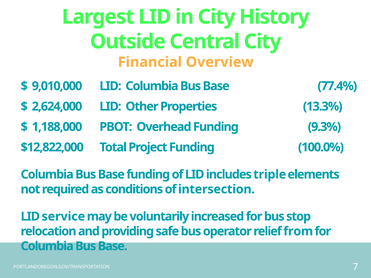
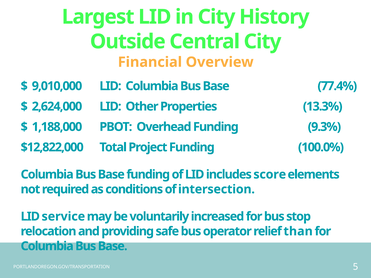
triple: triple -> score (270, 175)
from: from -> than (298, 231)
7: 7 -> 5 (355, 267)
